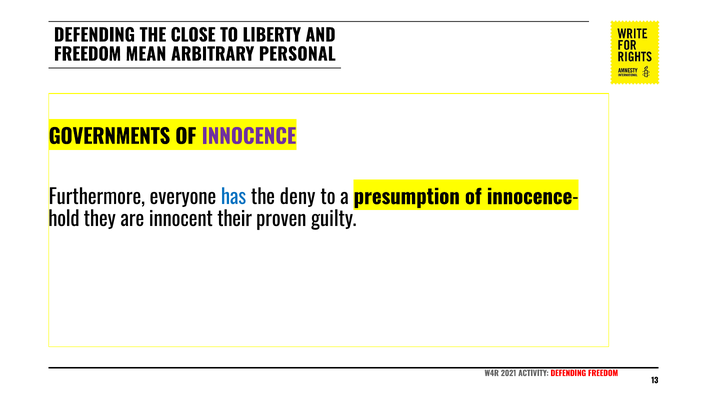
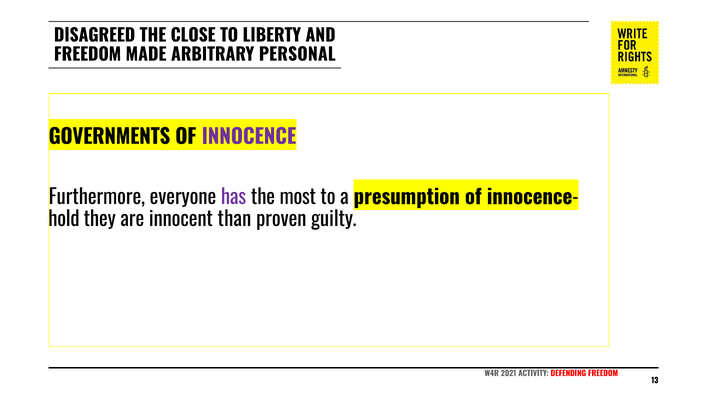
DEFENDING: DEFENDING -> DISAGREED (95, 36)
MEAN: MEAN -> MADE (146, 55)
has colour: blue -> purple (234, 197)
deny: deny -> most (298, 197)
their: their -> than (234, 219)
